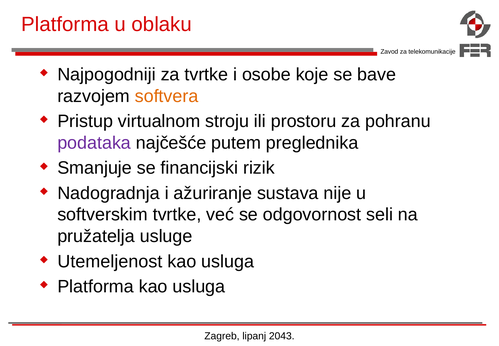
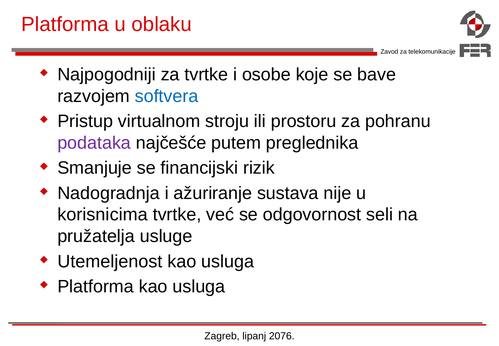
softvera colour: orange -> blue (167, 96)
softverskim: softverskim -> korisnicima (103, 214)
2043: 2043 -> 2076 (282, 335)
